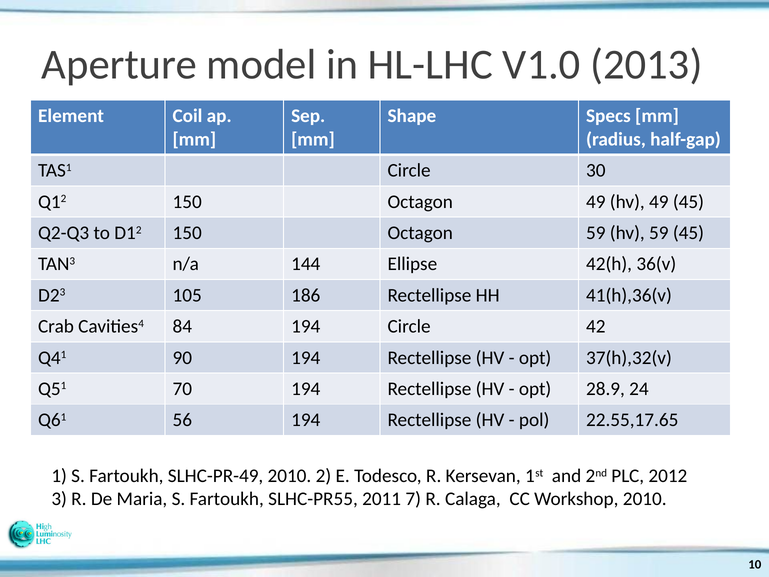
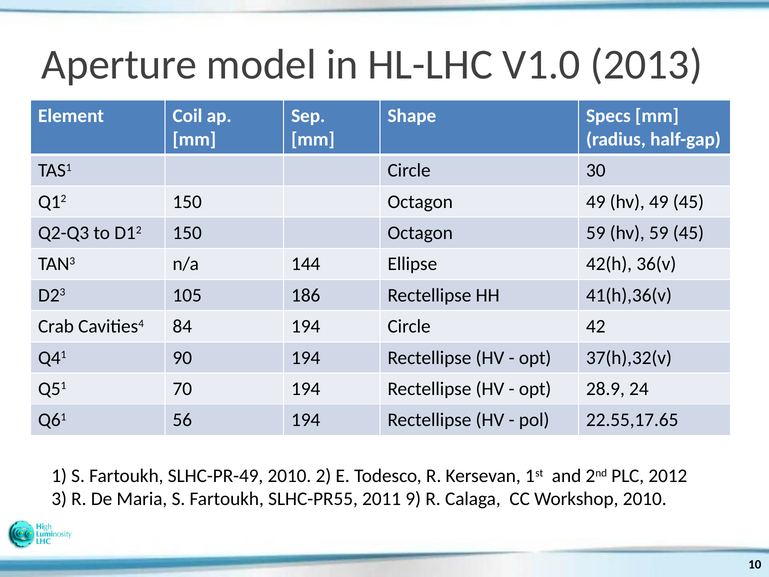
7: 7 -> 9 (413, 499)
